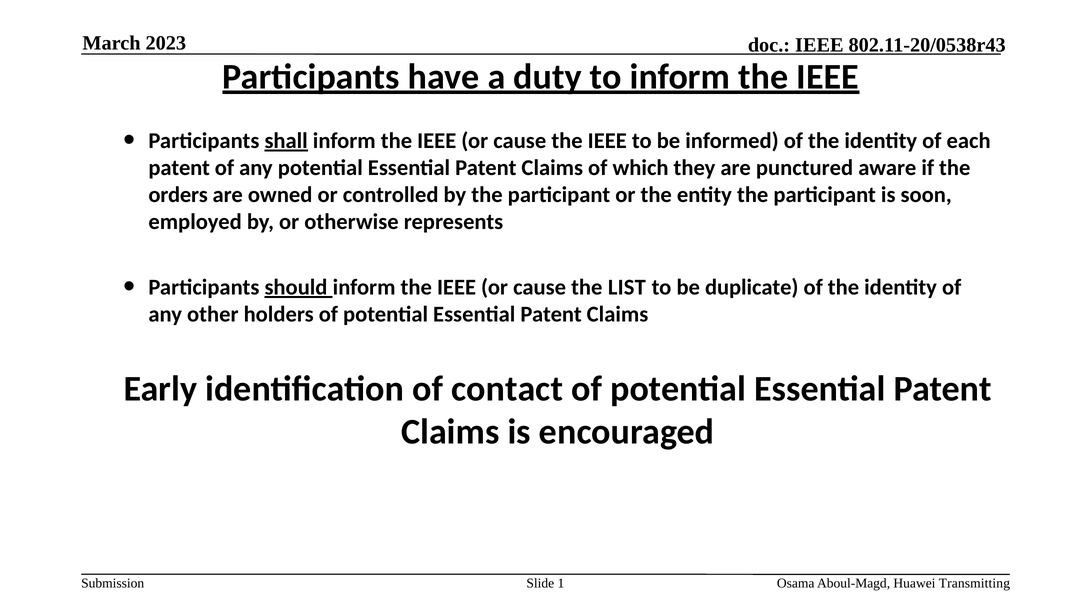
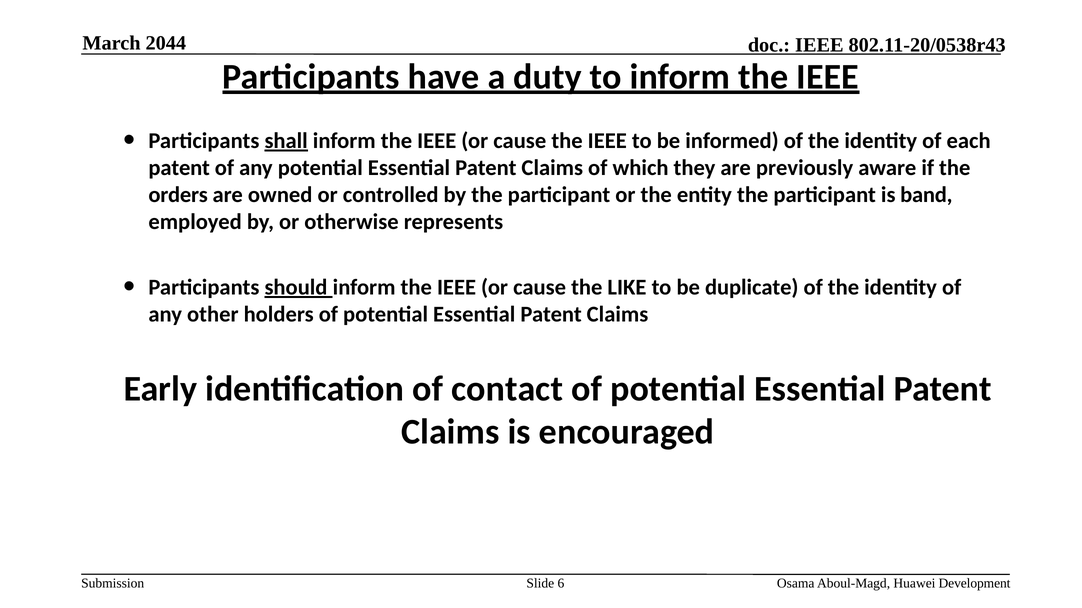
2023: 2023 -> 2044 (166, 43)
punctured: punctured -> previously (805, 168)
soon: soon -> band (926, 195)
LIST: LIST -> LIKE (627, 288)
1: 1 -> 6 (561, 584)
Transmitting: Transmitting -> Development (975, 584)
